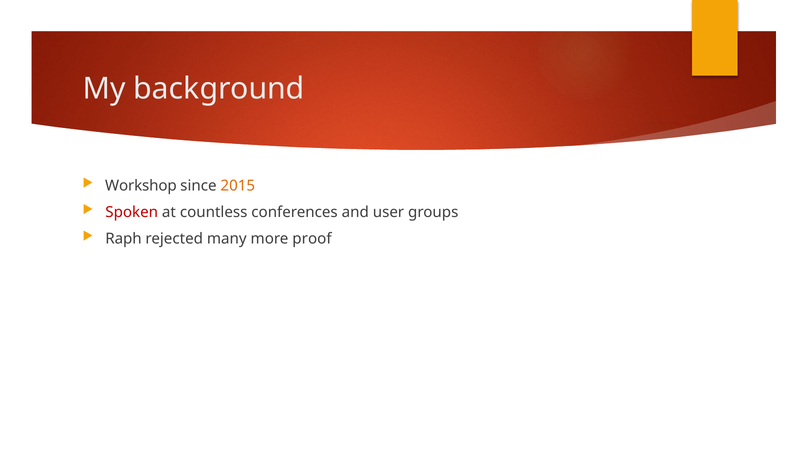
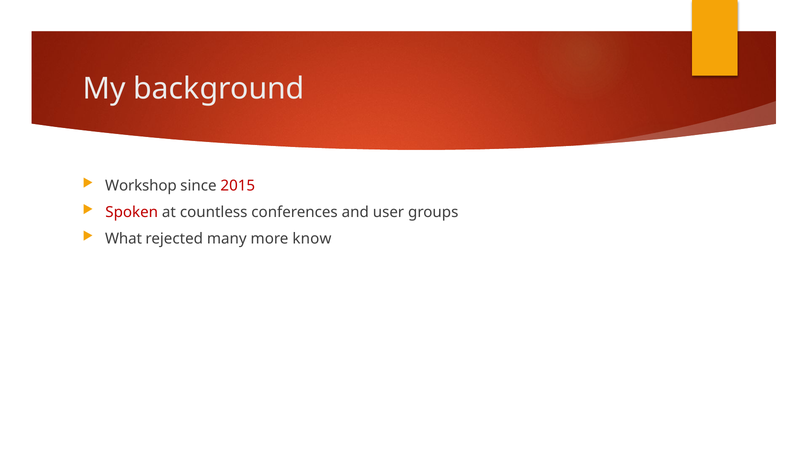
2015 colour: orange -> red (238, 186)
Raph: Raph -> What (124, 239)
proof: proof -> know (312, 239)
